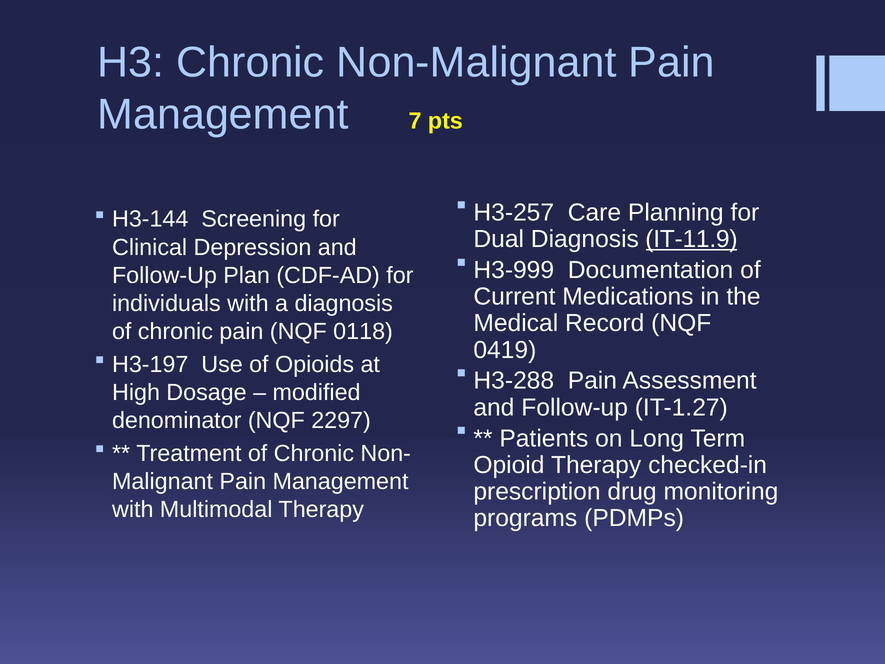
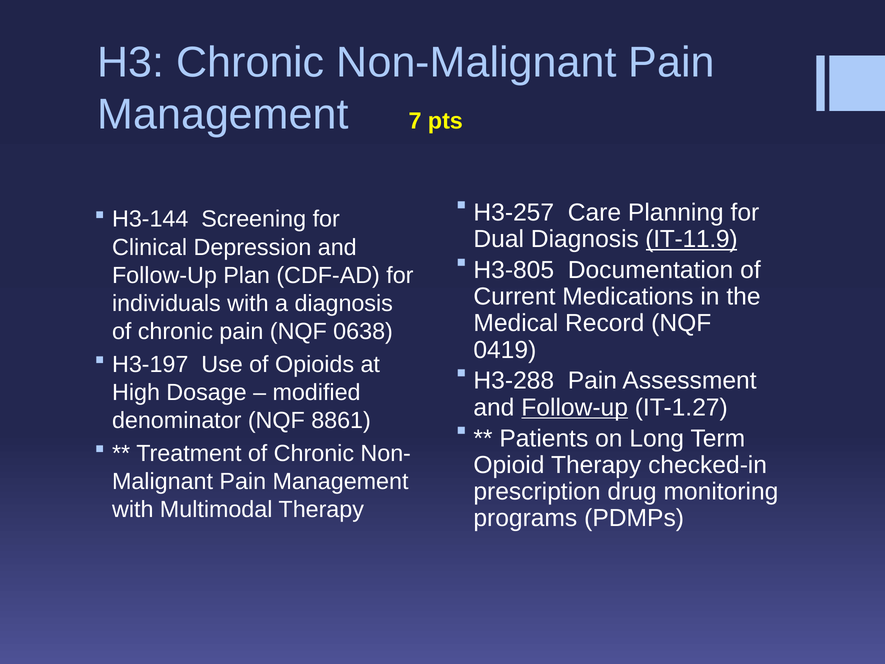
H3-999: H3-999 -> H3-805 (514, 270)
0118: 0118 -> 0638 (363, 331)
Follow-up underline: none -> present (575, 407)
2297: 2297 -> 8861 (341, 420)
